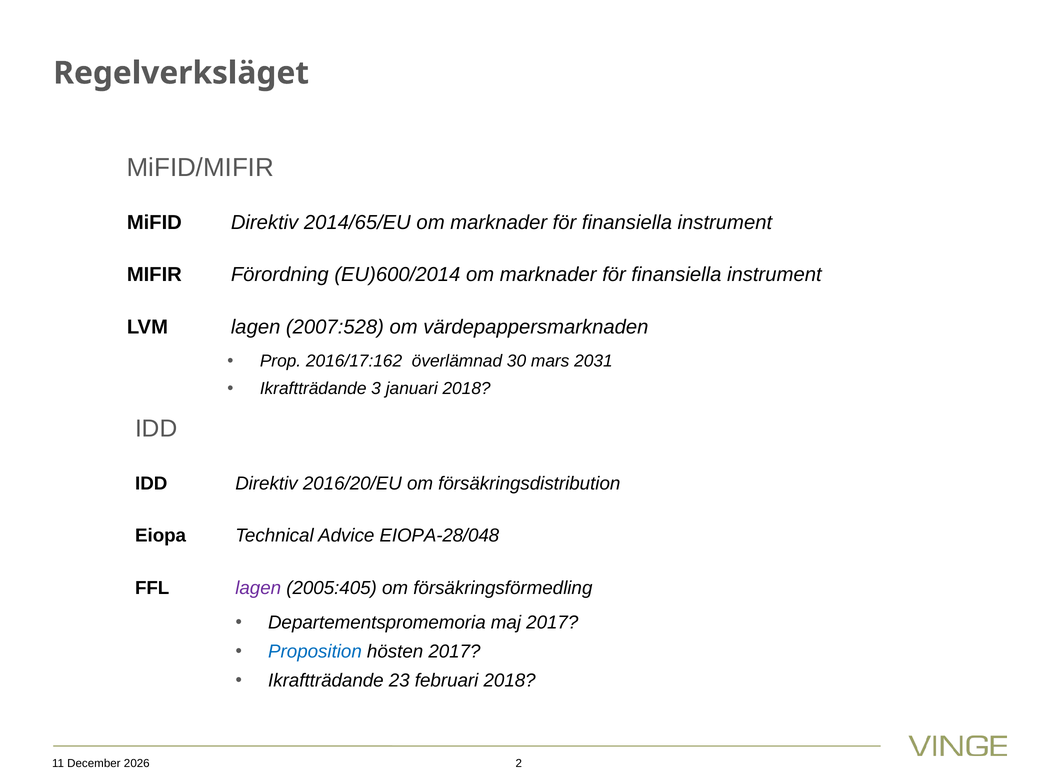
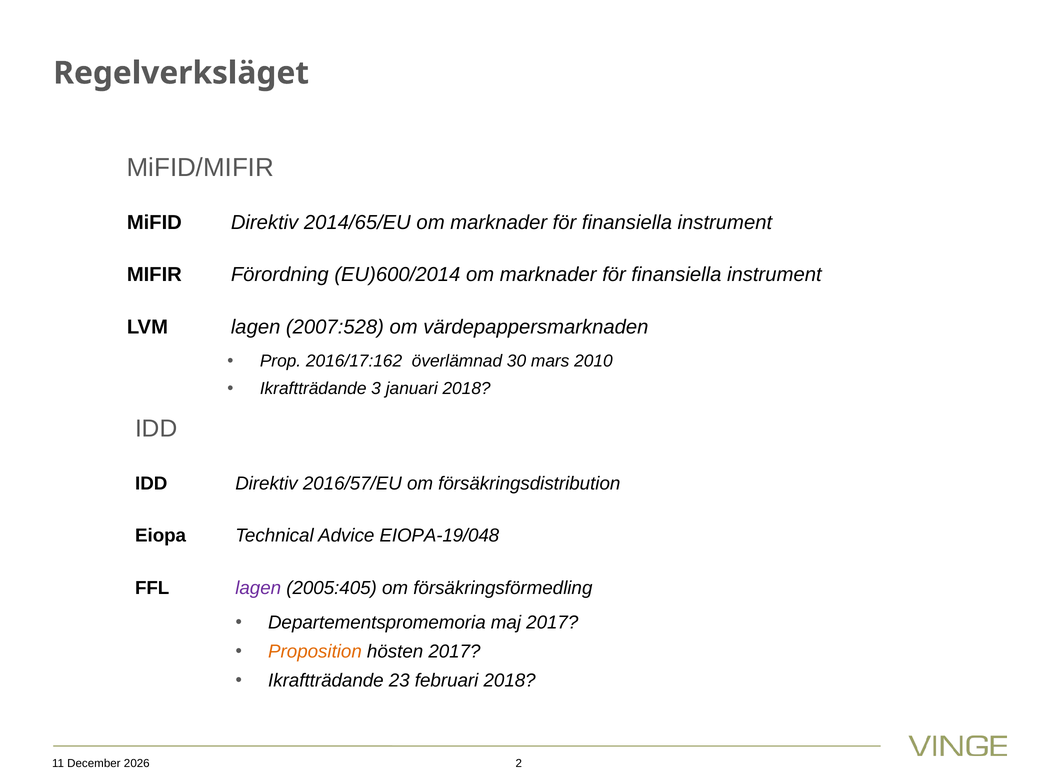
2031: 2031 -> 2010 (593, 361)
2016/20/EU: 2016/20/EU -> 2016/57/EU (352, 483)
EIOPA-28/048: EIOPA-28/048 -> EIOPA-19/048 (439, 536)
Proposition colour: blue -> orange (315, 652)
